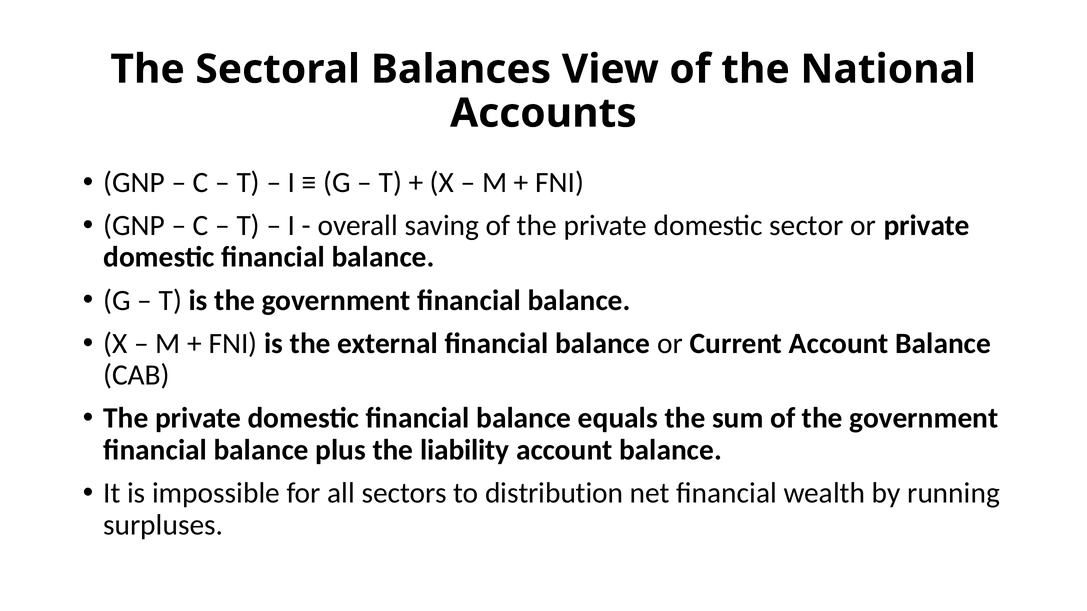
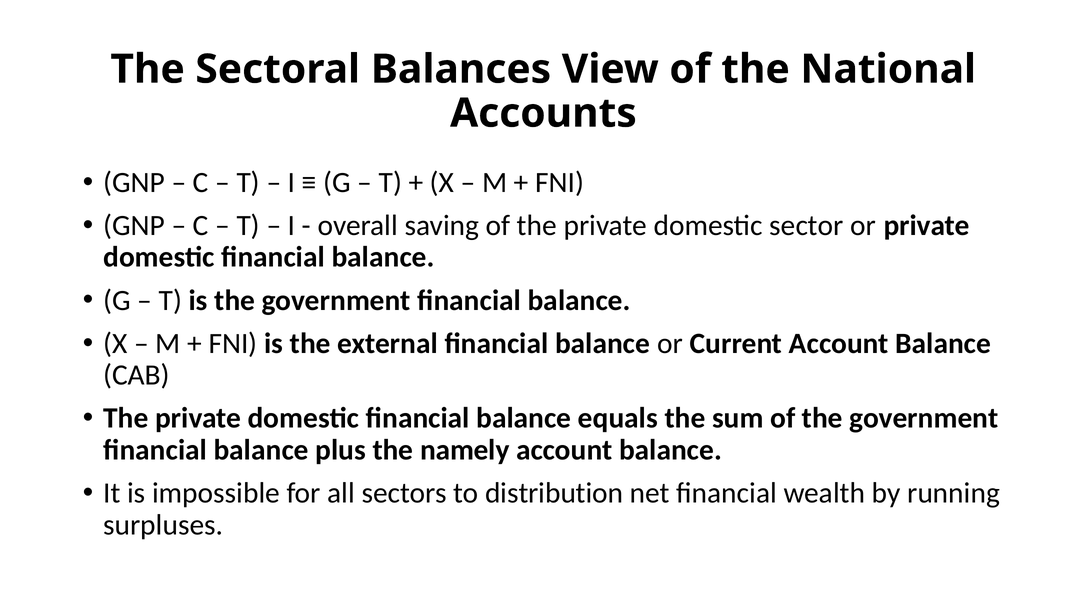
liability: liability -> namely (465, 450)
